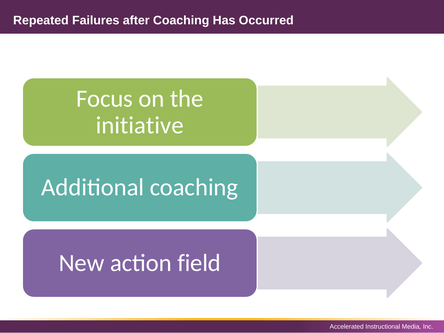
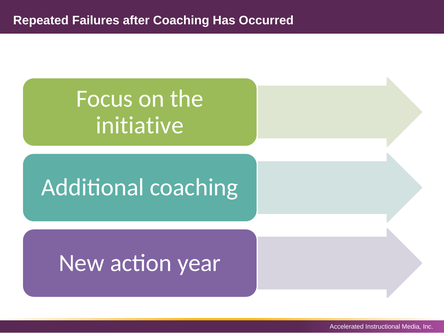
field: field -> year (199, 263)
